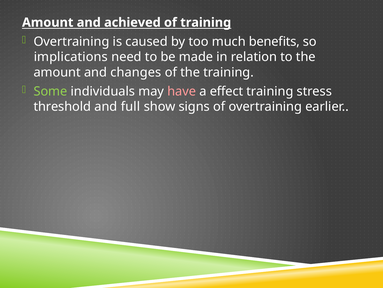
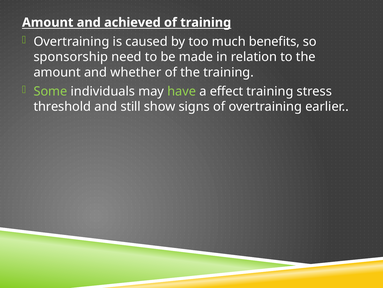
implications: implications -> sponsorship (71, 57)
changes: changes -> whether (136, 72)
have colour: pink -> light green (182, 91)
full: full -> still (131, 106)
